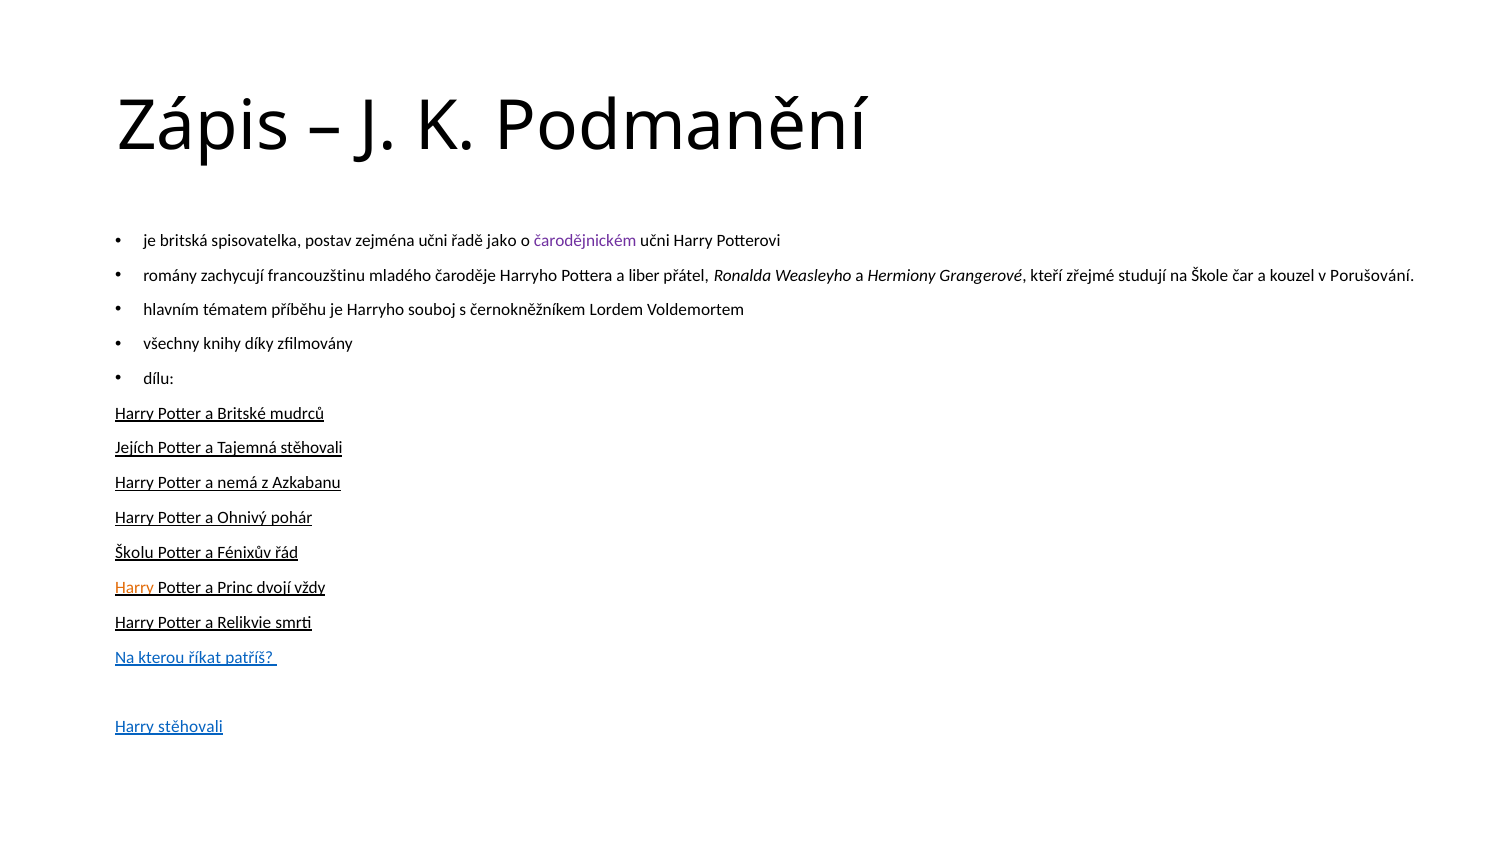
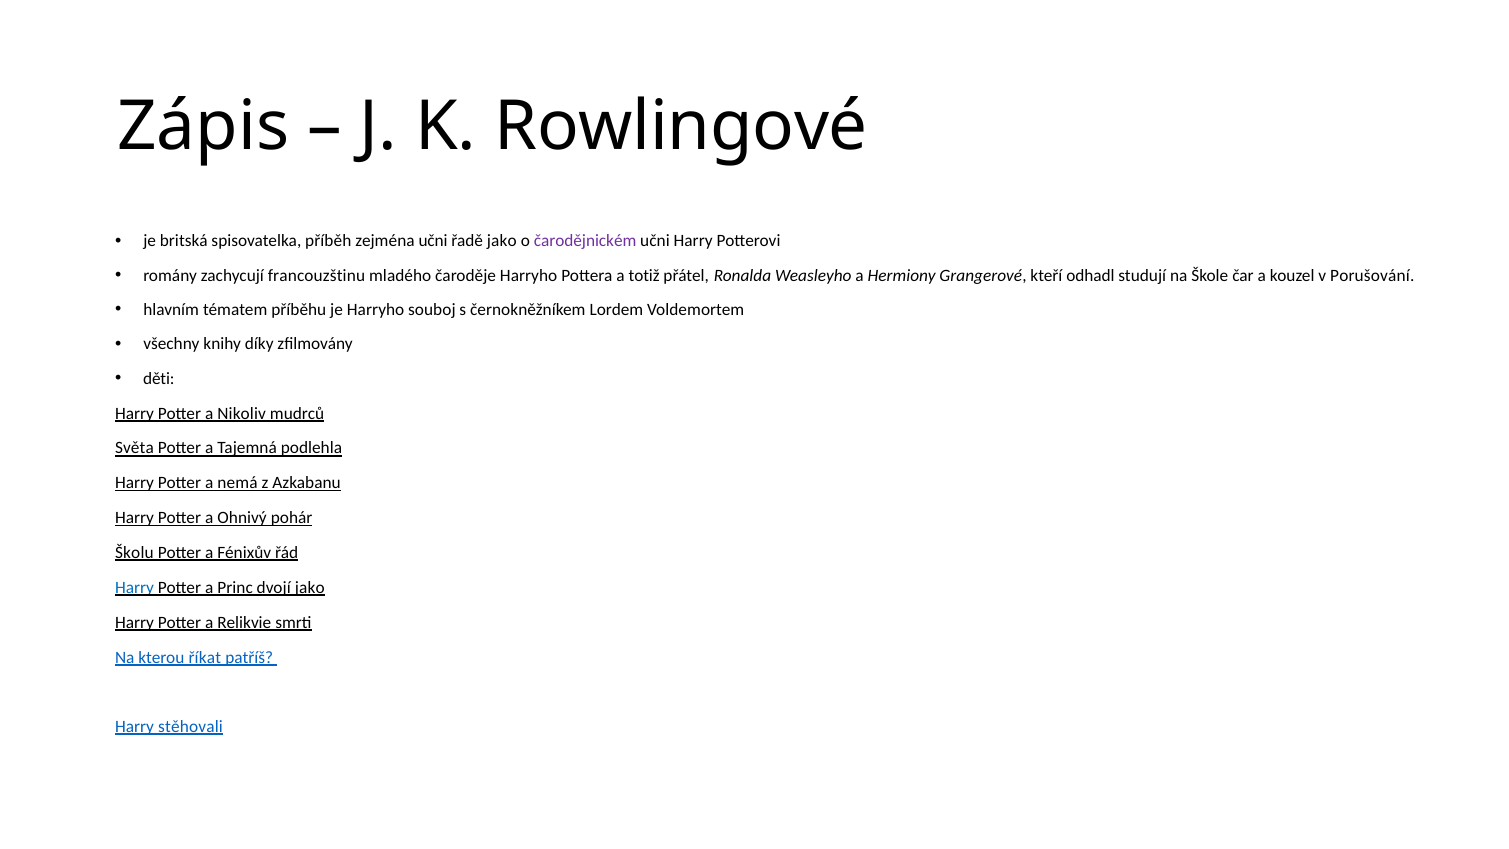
Podmanění: Podmanění -> Rowlingové (681, 127)
postav: postav -> příběh (328, 241)
liber: liber -> totiž (644, 275)
zřejmé: zřejmé -> odhadl (1090, 275)
dílu: dílu -> děti (159, 378)
Britské: Britské -> Nikoliv (242, 413)
Jejích: Jejích -> Světa (134, 448)
Tajemná stěhovali: stěhovali -> podlehla (311, 448)
Harry colour: orange -> blue (135, 588)
dvojí vždy: vždy -> jako (310, 588)
